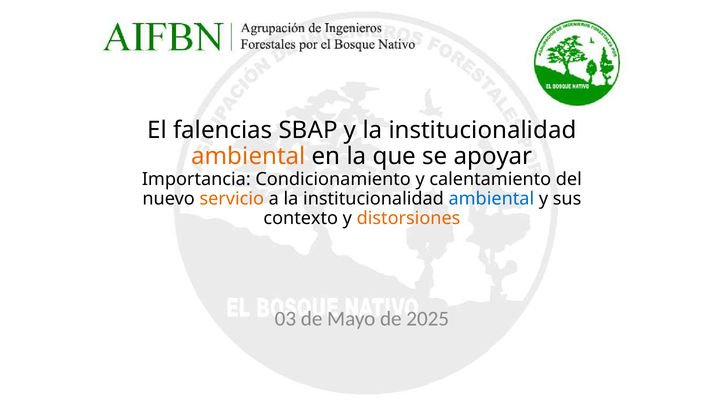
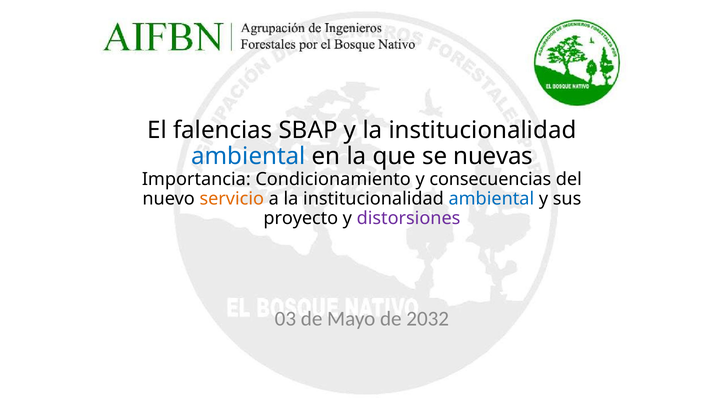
ambiental colour: orange -> blue (248, 157)
apoyar: apoyar -> nuevas (493, 157)
calentamiento: calentamiento -> consecuencias (490, 179)
contexto: contexto -> proyecto (301, 218)
distorsiones colour: orange -> purple (409, 218)
2025: 2025 -> 2032 (428, 319)
